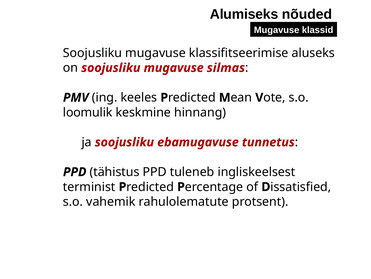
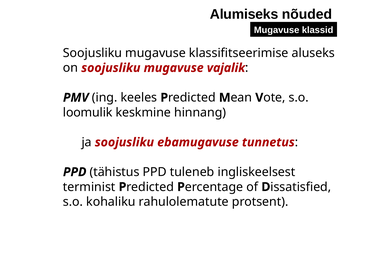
silmas: silmas -> vajalik (226, 68)
vahemik: vahemik -> kohaliku (111, 201)
